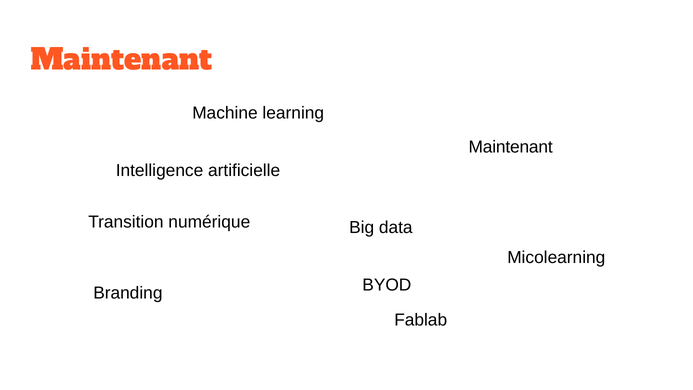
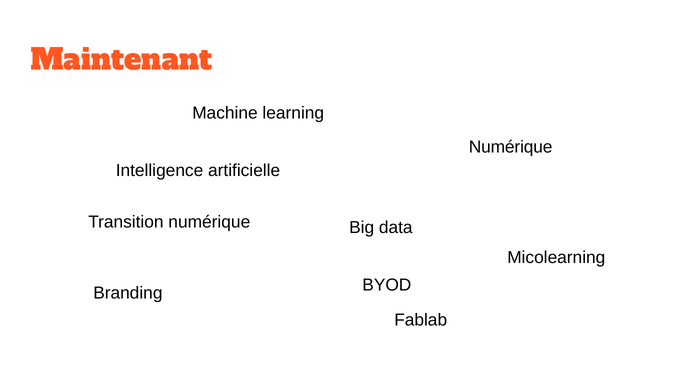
Maintenant: Maintenant -> Numérique (511, 147)
